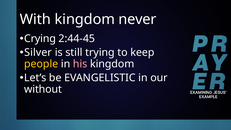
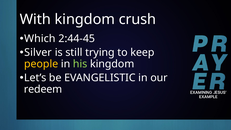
never: never -> crush (137, 19)
Crying: Crying -> Which (40, 39)
his colour: pink -> light green (80, 64)
without: without -> redeem (43, 89)
